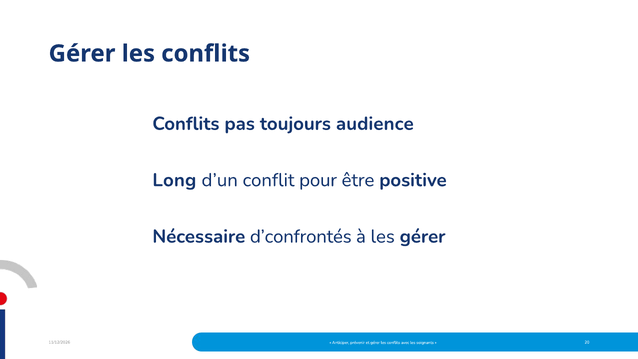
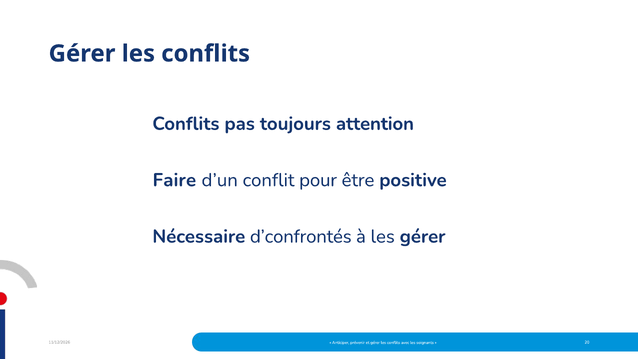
audience: audience -> attention (375, 124)
Long: Long -> Faire (174, 180)
